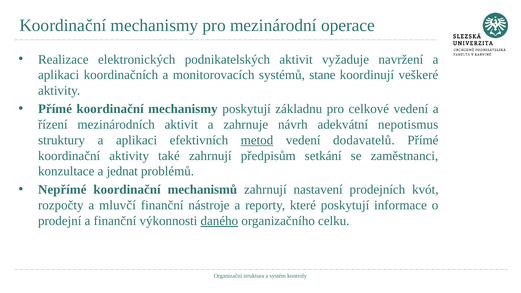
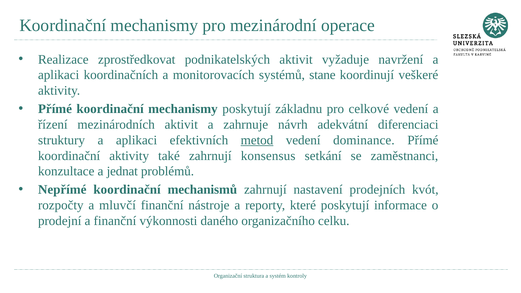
elektronických: elektronických -> zprostředkovat (137, 59)
nepotismus: nepotismus -> diferenciaci (408, 125)
dodavatelů: dodavatelů -> dominance (364, 140)
předpisům: předpisům -> konsensus (268, 156)
daného underline: present -> none (219, 221)
